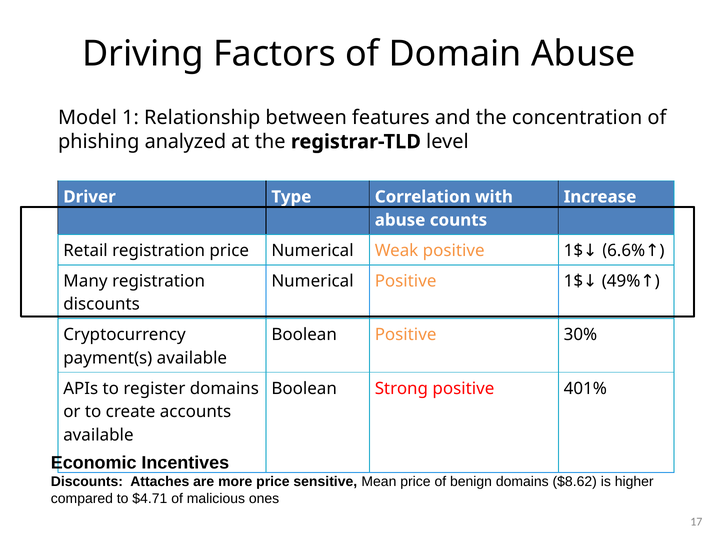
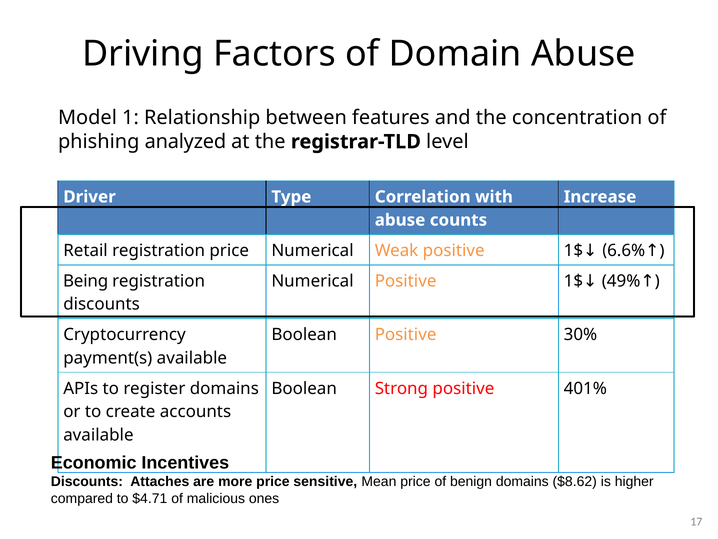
Many: Many -> Being (86, 281)
